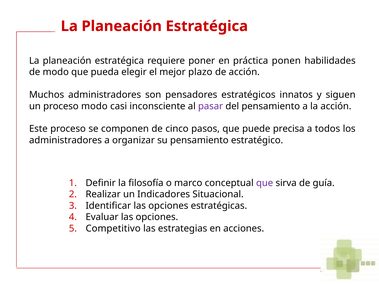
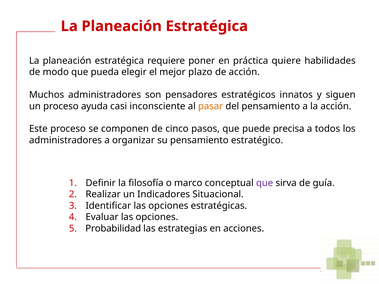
ponen: ponen -> quiere (286, 61)
proceso modo: modo -> ayuda (94, 106)
pasar colour: purple -> orange (211, 106)
Competitivo: Competitivo -> Probabilidad (113, 229)
